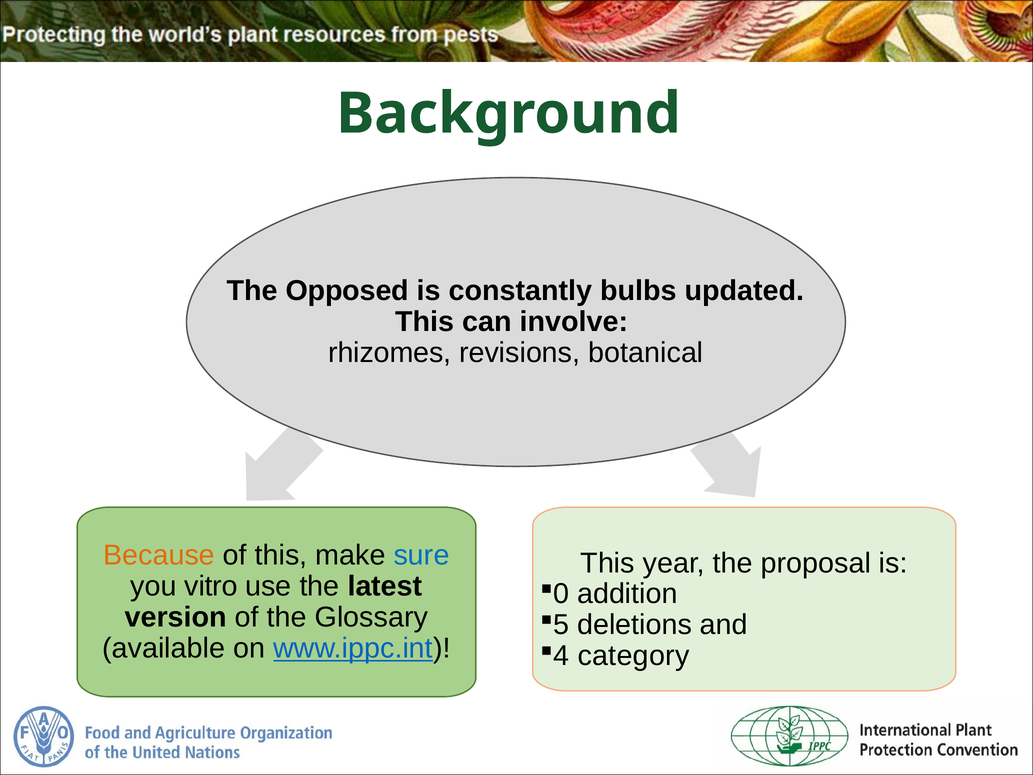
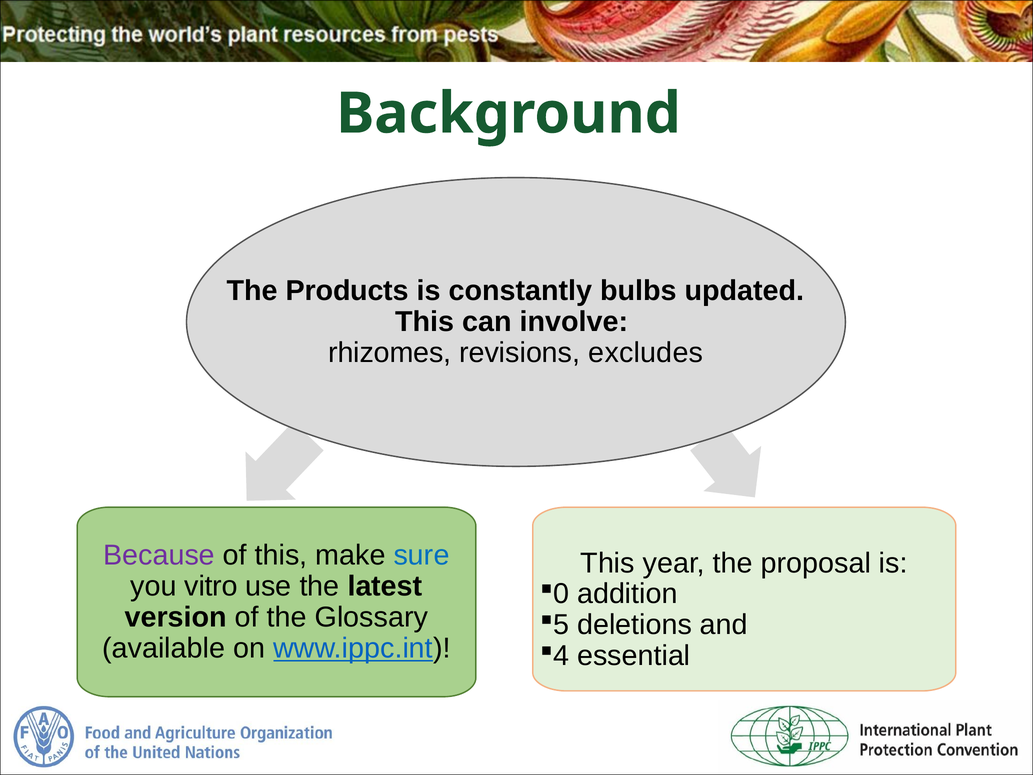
Opposed: Opposed -> Products (347, 291)
botanical: botanical -> excludes (646, 353)
Because colour: orange -> purple (159, 555)
category: category -> essential (634, 656)
